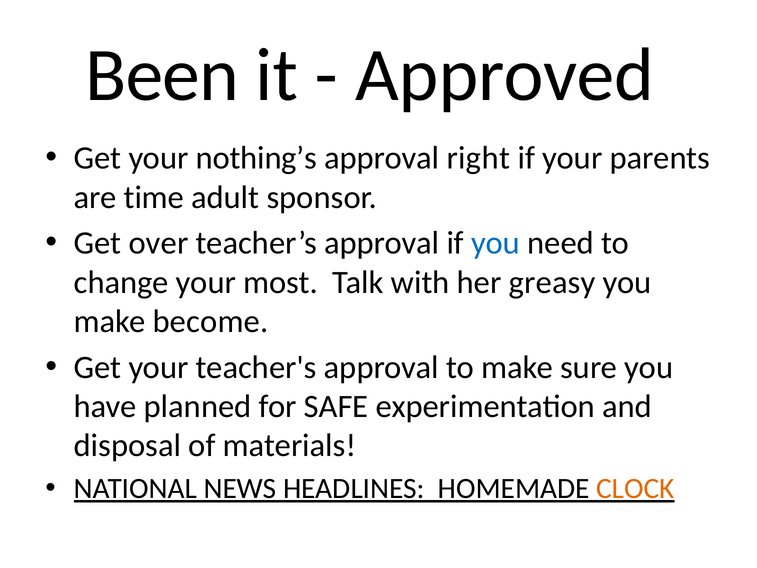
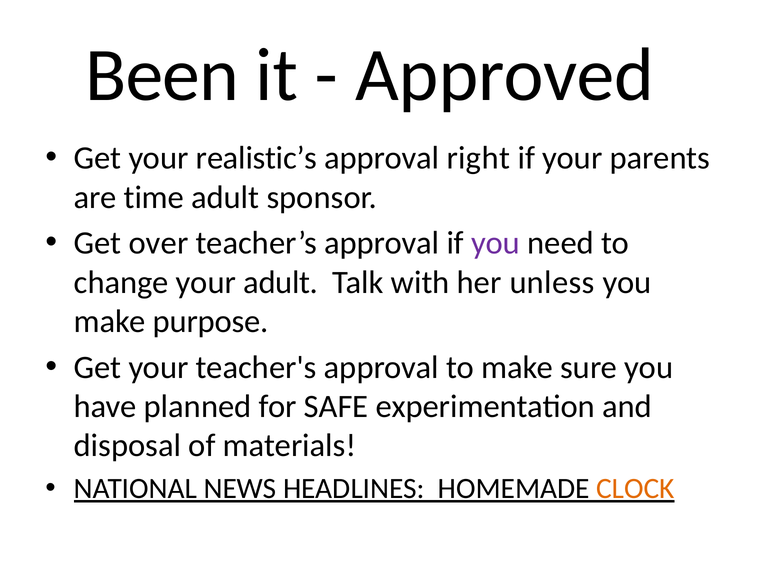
nothing’s: nothing’s -> realistic’s (257, 158)
you colour: blue -> purple (496, 243)
your most: most -> adult (281, 282)
greasy: greasy -> unless (552, 282)
become: become -> purpose (211, 321)
